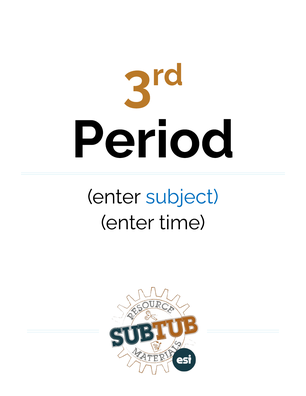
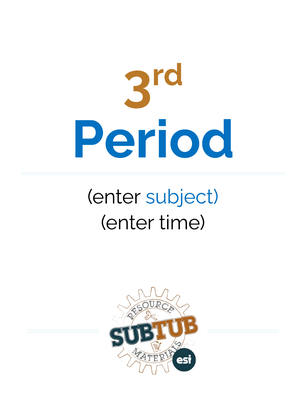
Period colour: black -> blue (153, 140)
